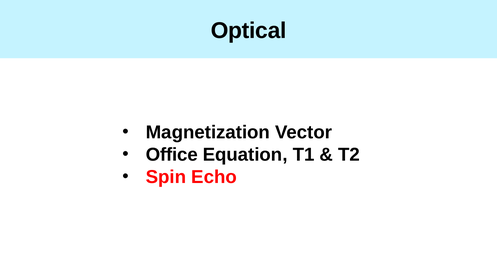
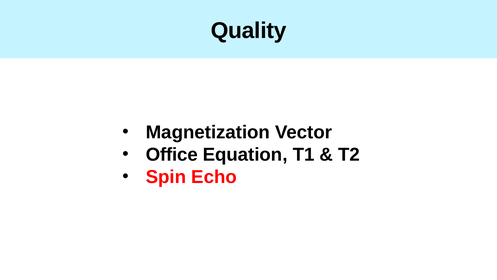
Optical: Optical -> Quality (249, 31)
